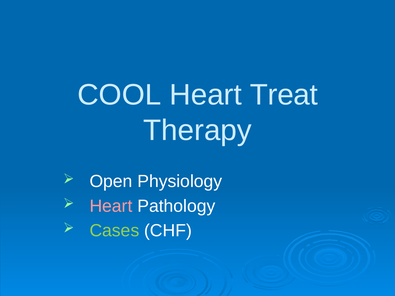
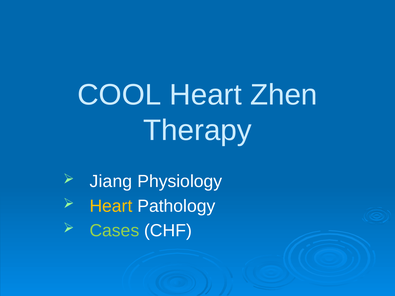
Treat: Treat -> Zhen (284, 95)
Open: Open -> Jiang (111, 182)
Heart colour: pink -> yellow (111, 206)
